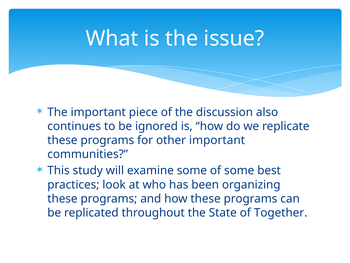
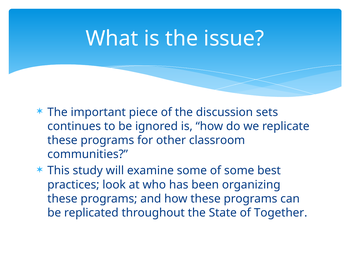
also: also -> sets (267, 112)
other important: important -> classroom (217, 140)
